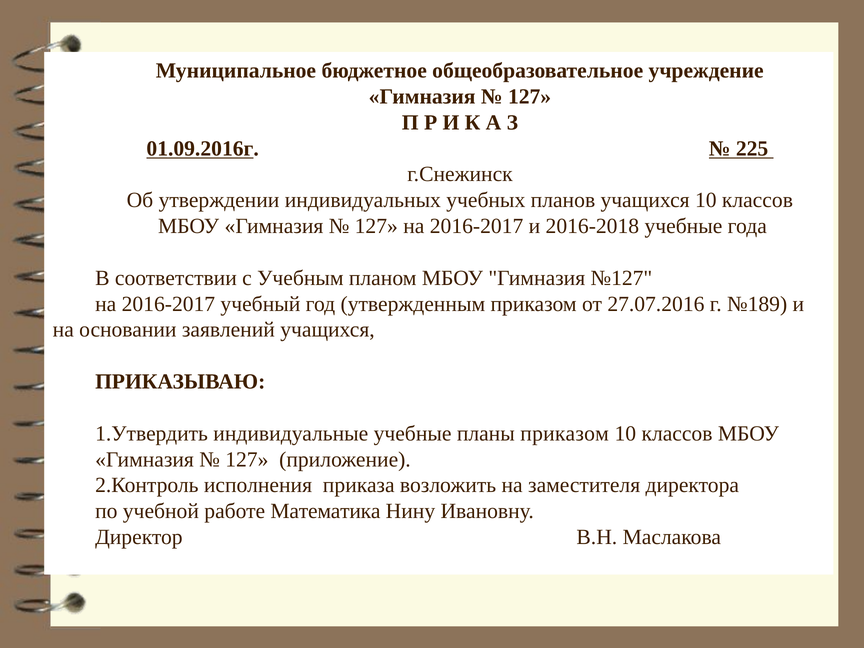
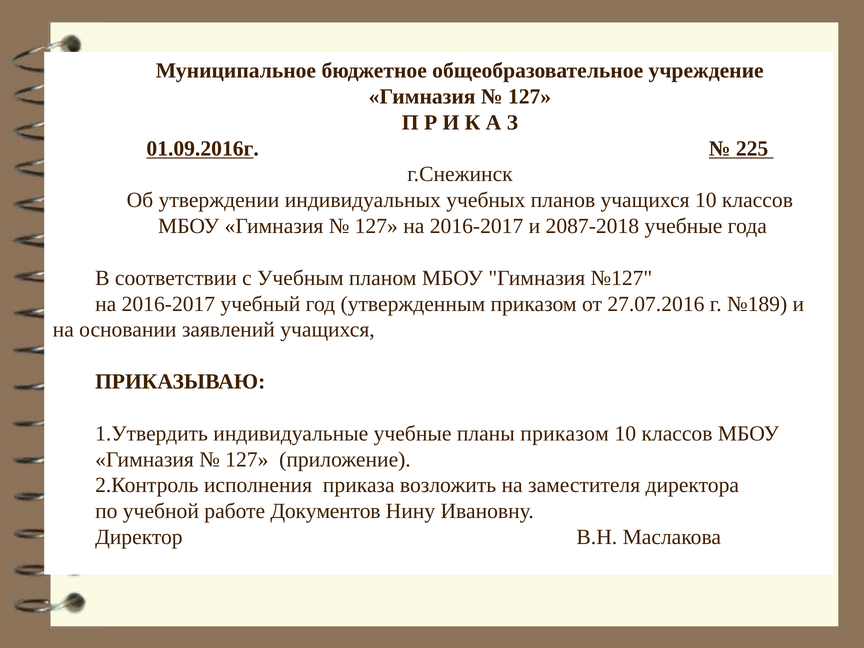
2016-2018: 2016-2018 -> 2087-2018 (592, 226)
Математика: Математика -> Документов (326, 511)
